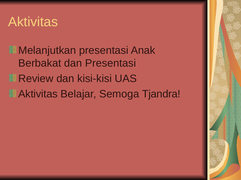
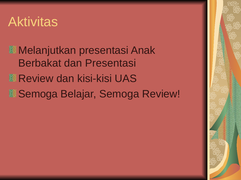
Aktivitas: Aktivitas -> Semoga (38, 94)
Semoga Tjandra: Tjandra -> Review (161, 94)
